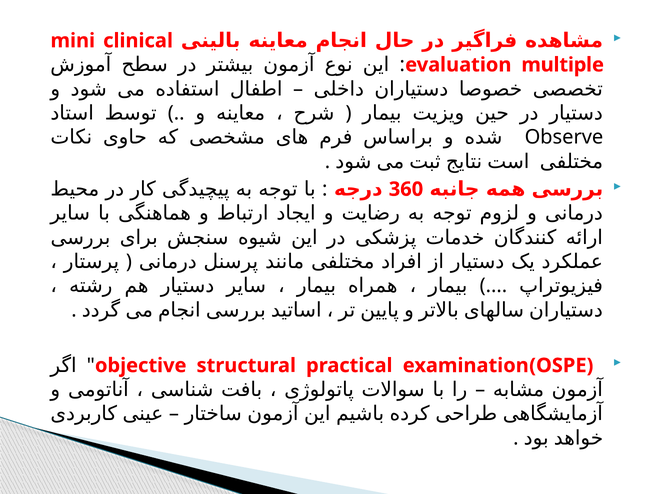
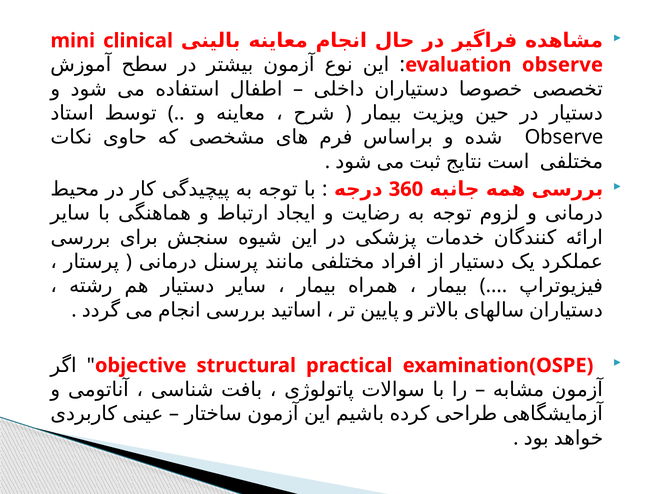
evaluation multiple: multiple -> observe (562, 65)
